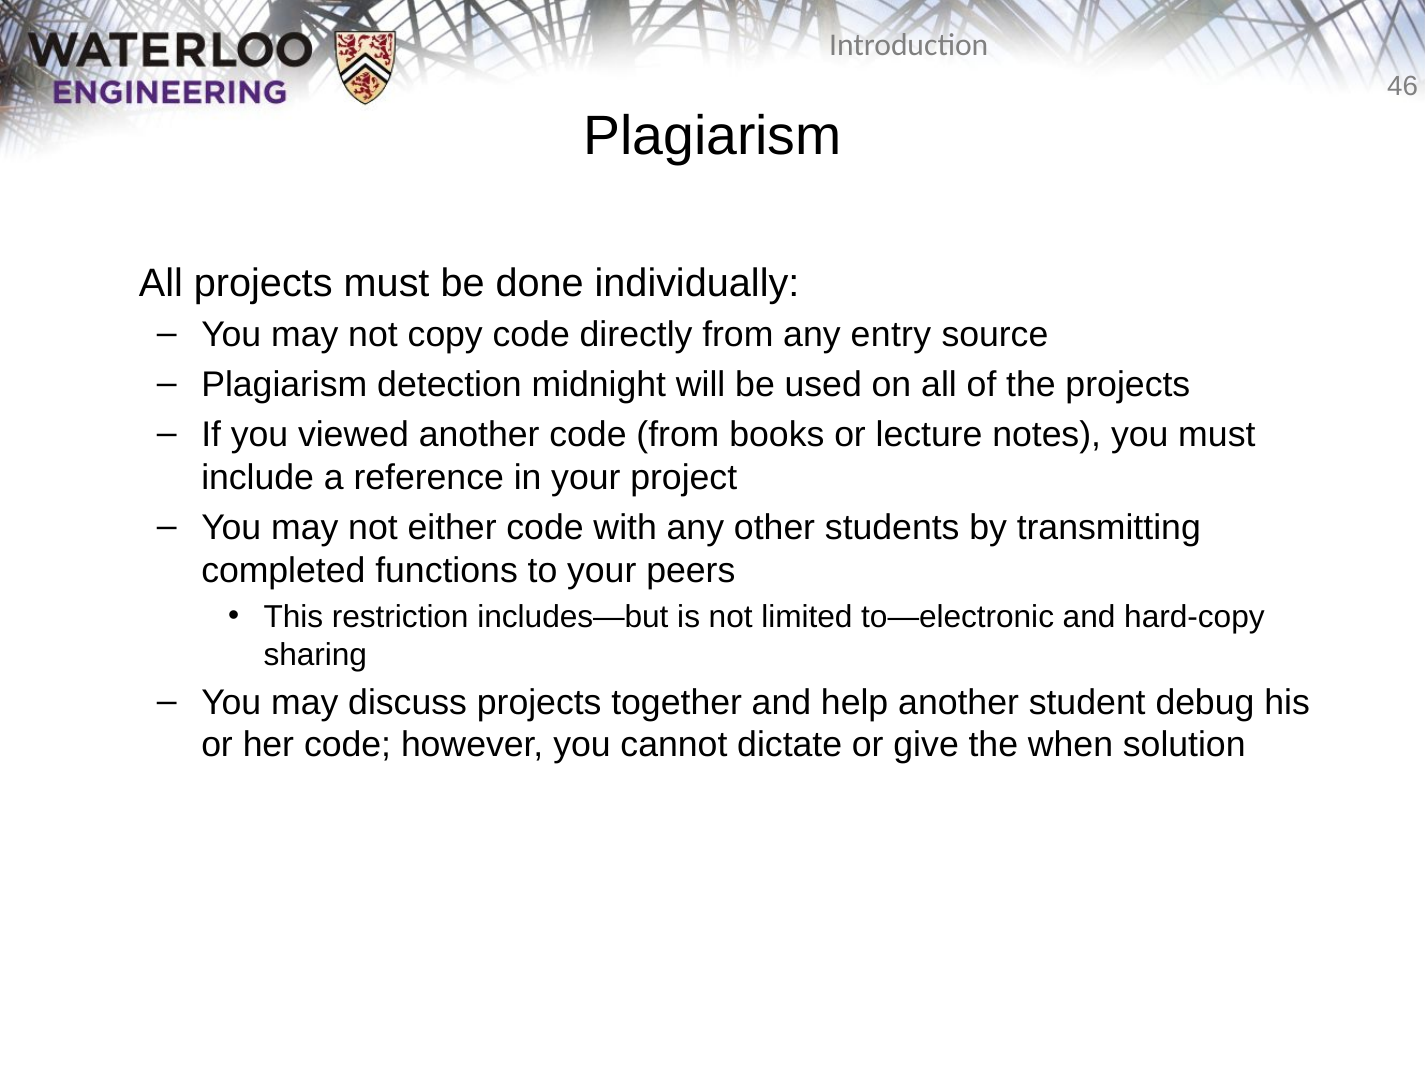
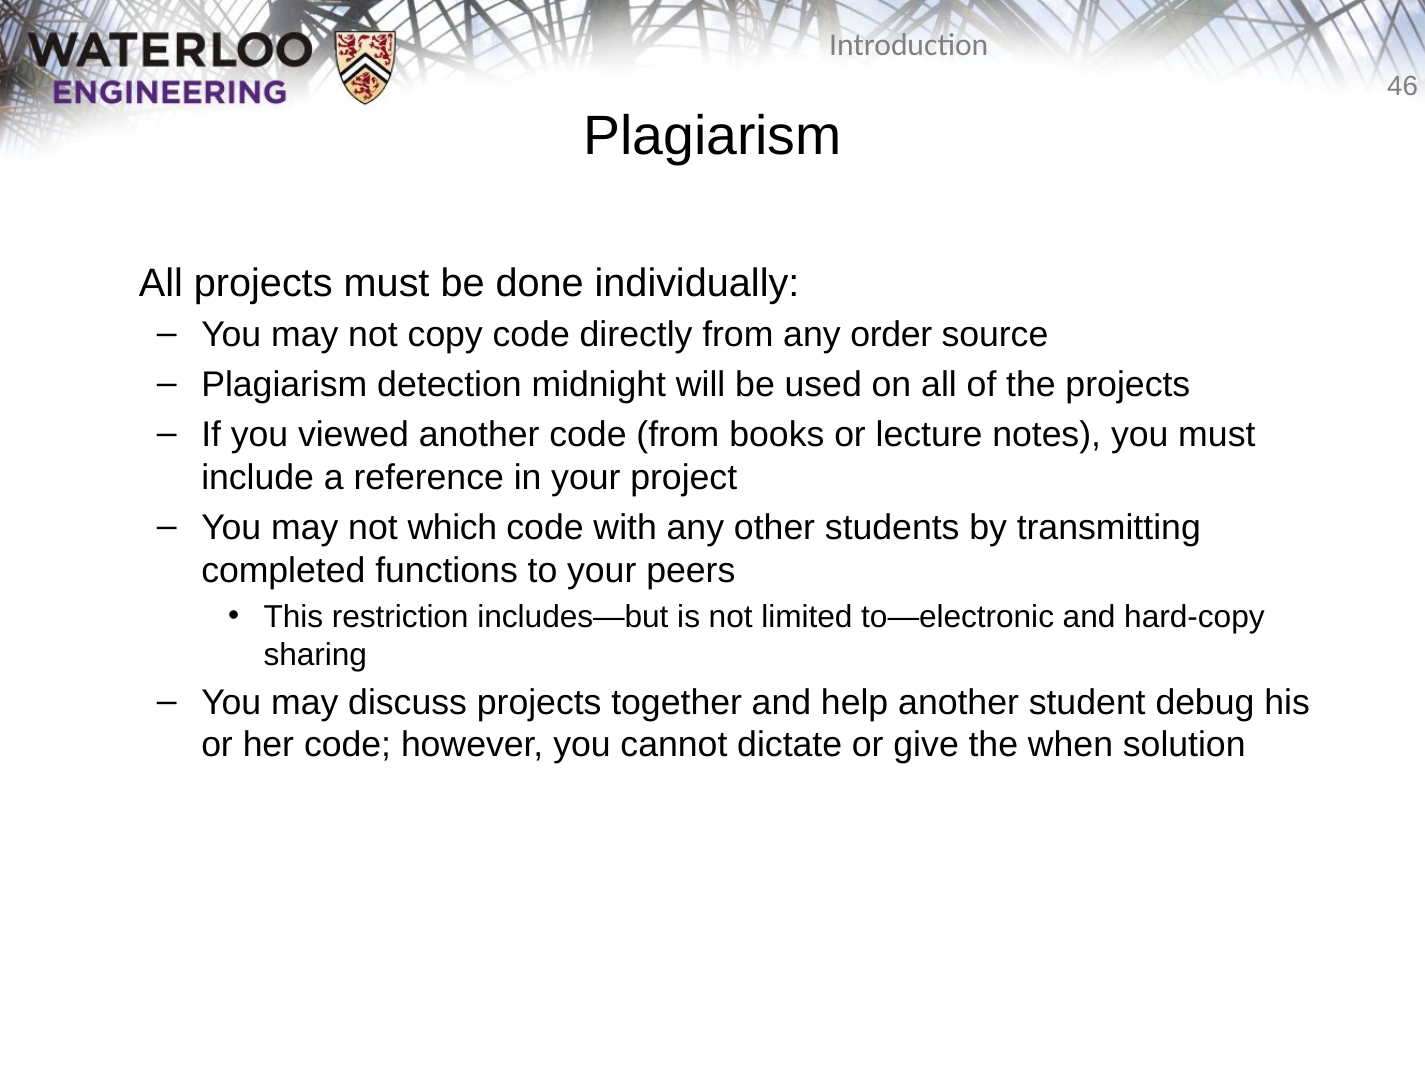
entry: entry -> order (891, 335)
either: either -> which (452, 527)
